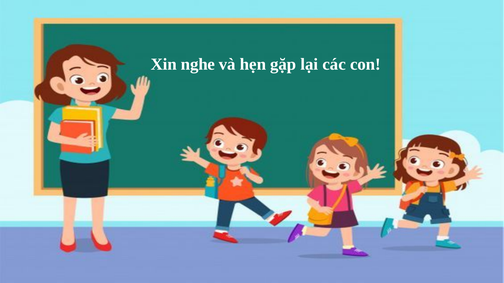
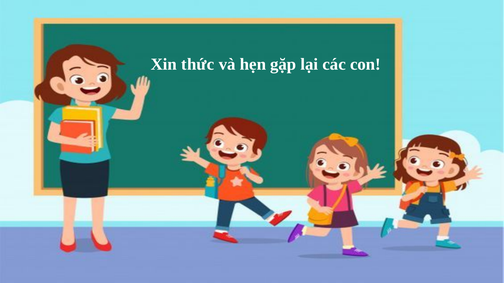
nghe: nghe -> thức (198, 64)
